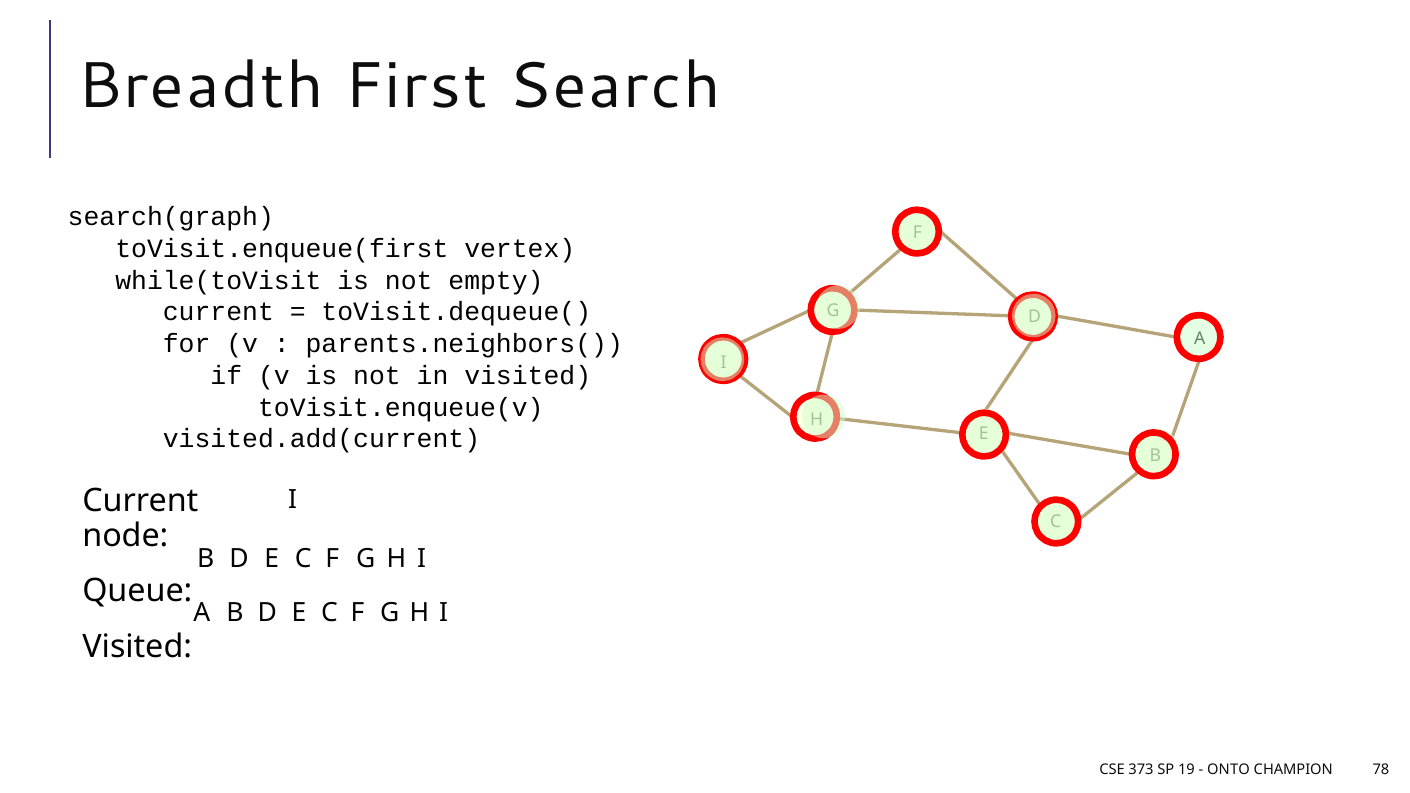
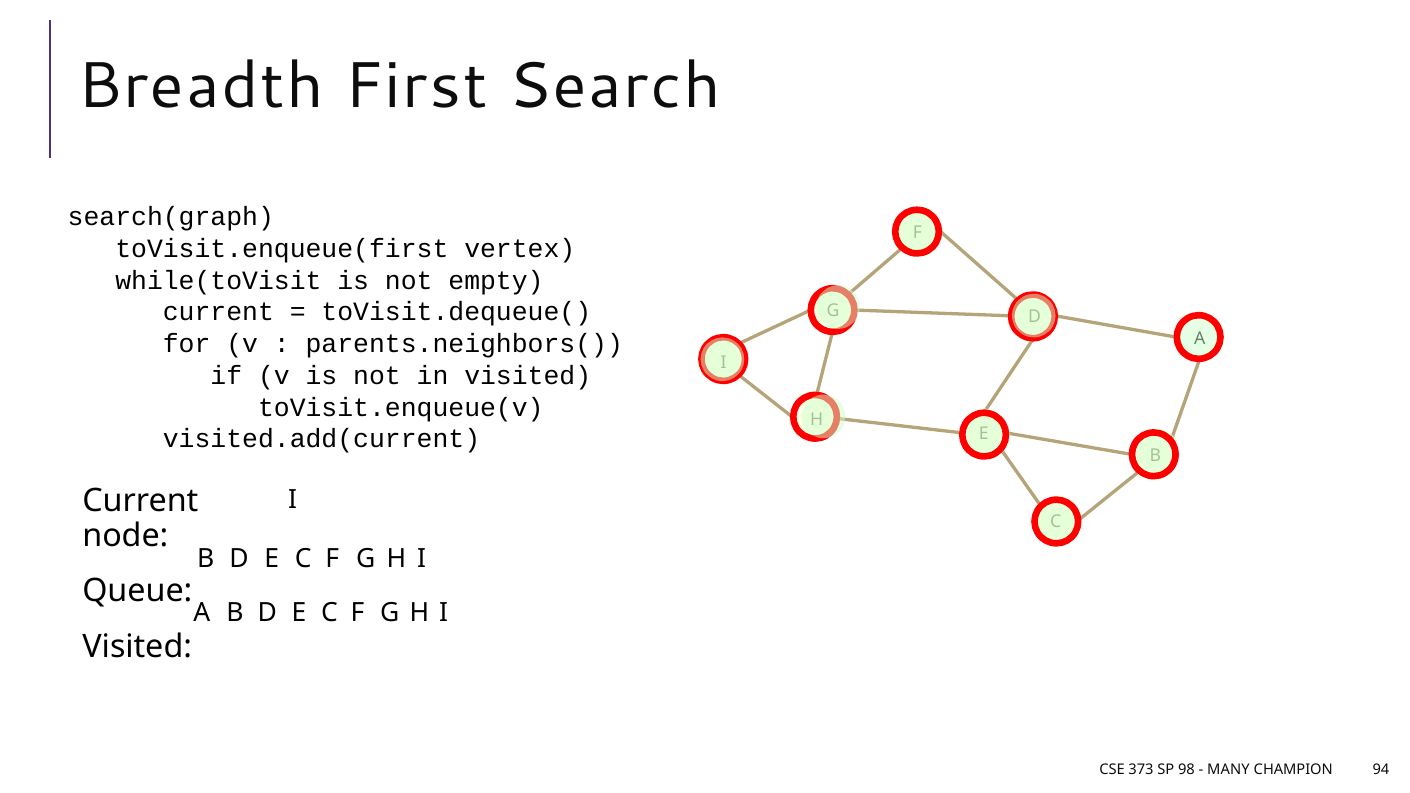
19: 19 -> 98 (1186, 770)
ONTO: ONTO -> MANY (1228, 770)
78: 78 -> 94 (1381, 770)
